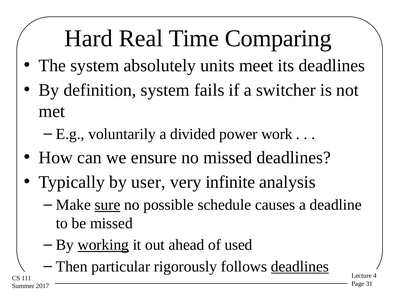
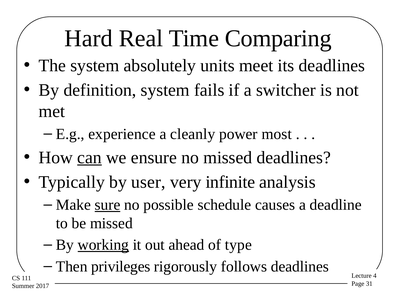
voluntarily: voluntarily -> experience (122, 134)
divided: divided -> cleanly (193, 134)
work: work -> most (277, 134)
can underline: none -> present (89, 157)
used: used -> type (238, 245)
particular: particular -> privileges (121, 266)
deadlines underline: present -> none (300, 266)
